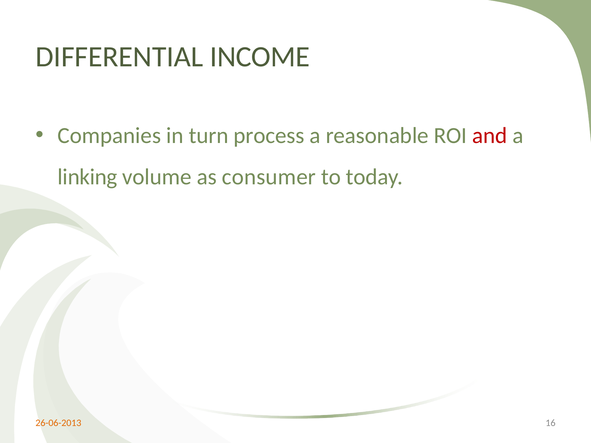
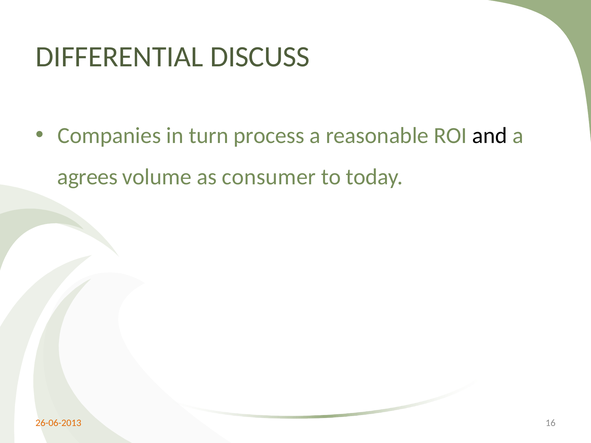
INCOME: INCOME -> DISCUSS (260, 57)
and colour: red -> black (490, 136)
linking: linking -> agrees (87, 177)
